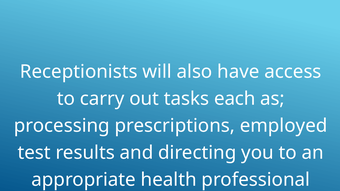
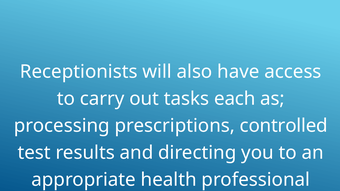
employed: employed -> controlled (284, 126)
